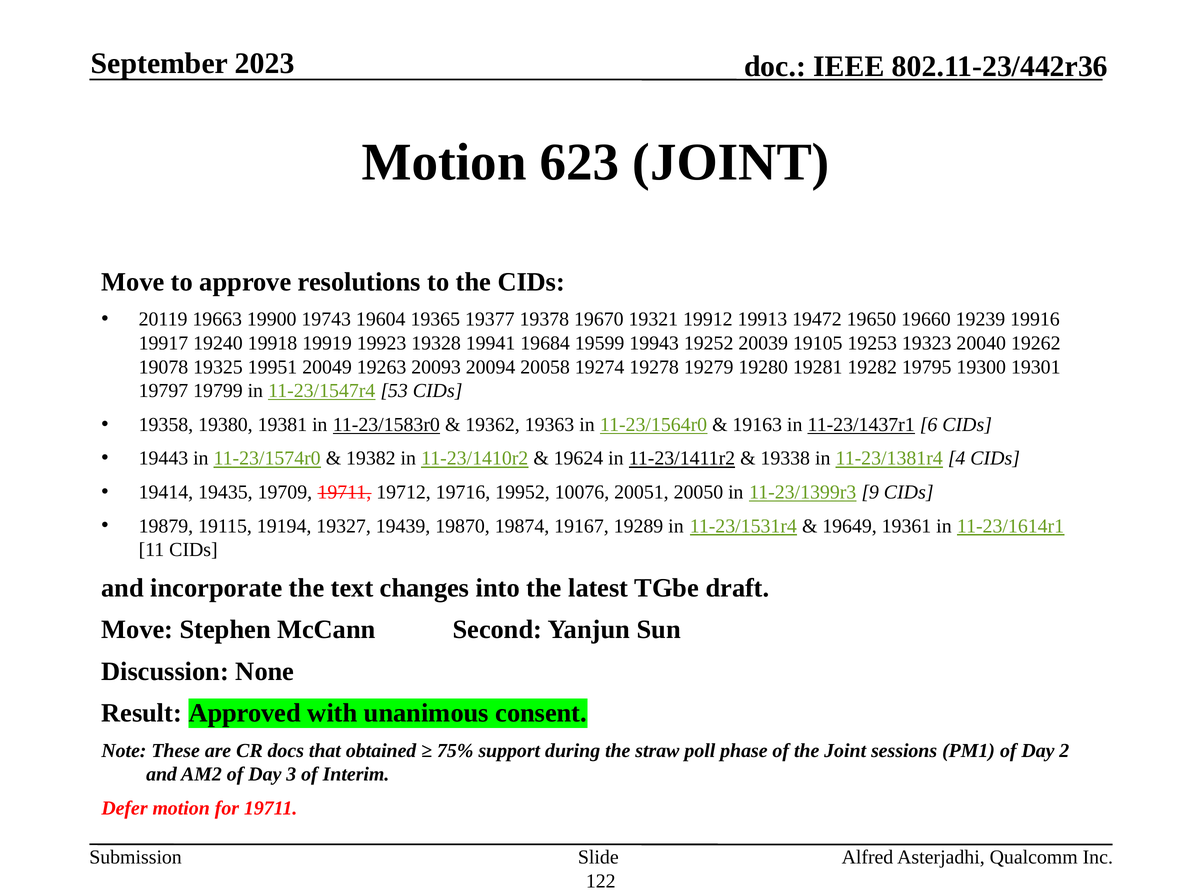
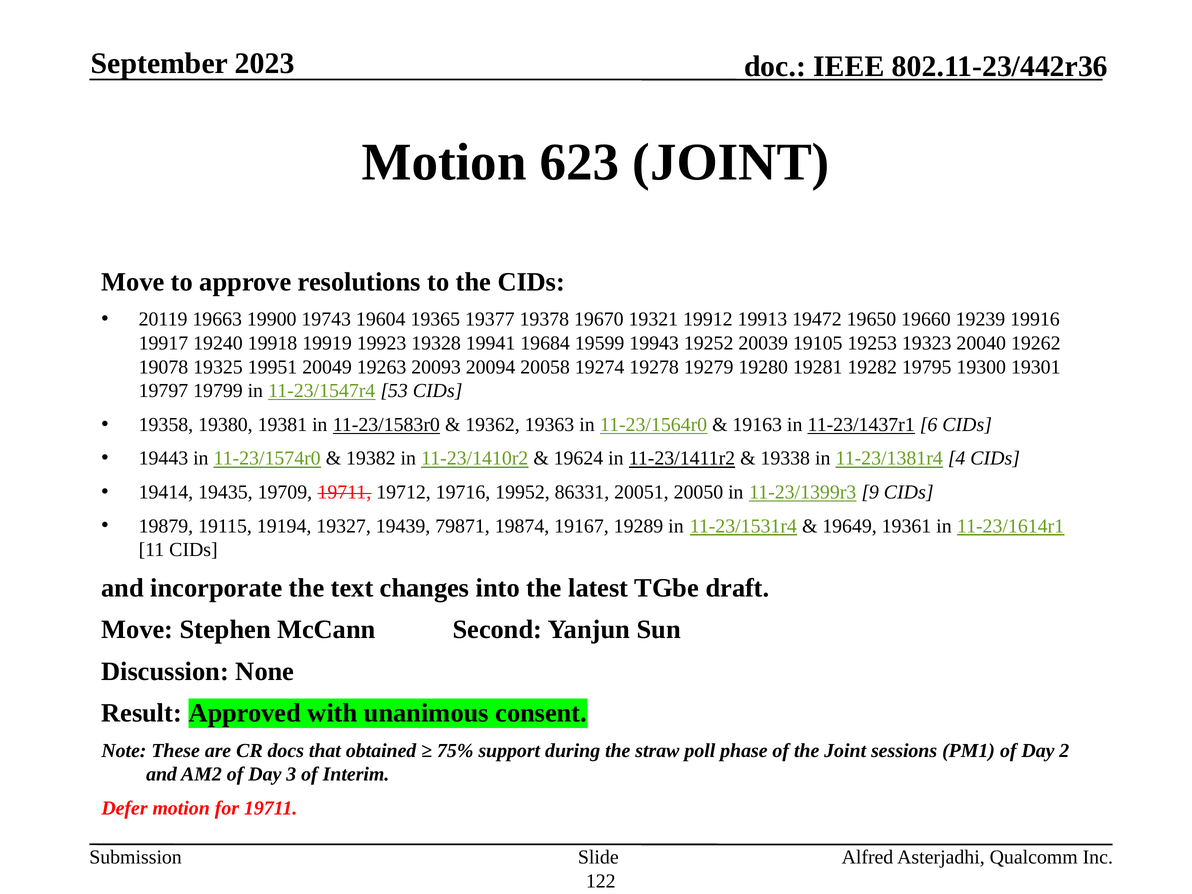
10076: 10076 -> 86331 (582, 492)
19870: 19870 -> 79871 (463, 526)
